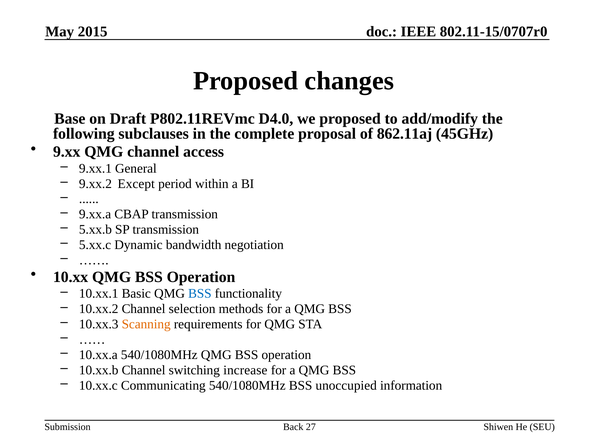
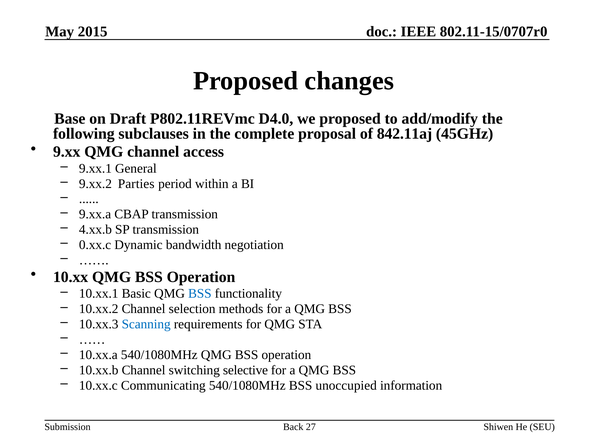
862.11aj: 862.11aj -> 842.11aj (404, 134)
Except: Except -> Parties (136, 184)
5.xx.b: 5.xx.b -> 4.xx.b (95, 230)
5.xx.c: 5.xx.c -> 0.xx.c (95, 245)
Scanning colour: orange -> blue (146, 325)
increase: increase -> selective (245, 371)
